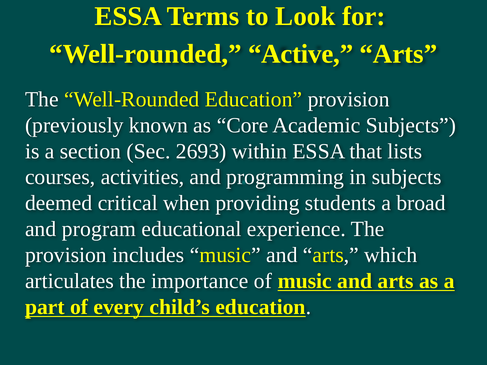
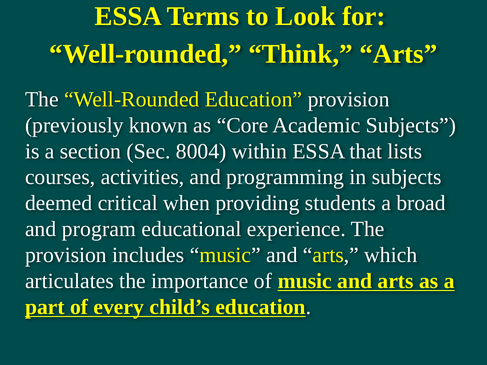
Active: Active -> Think (300, 54)
2693: 2693 -> 8004 (201, 151)
